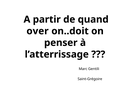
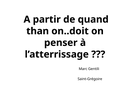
over: over -> than (38, 31)
